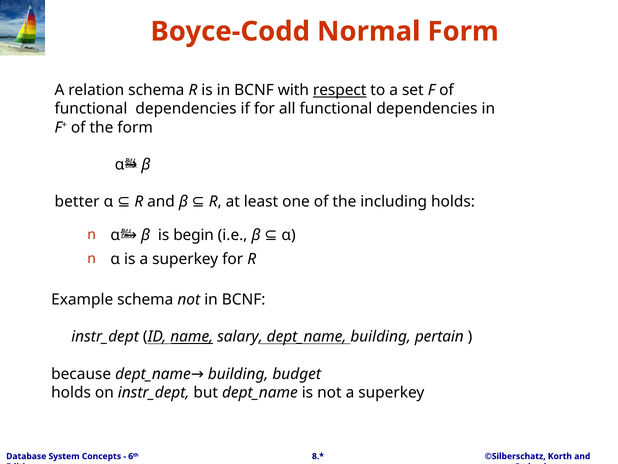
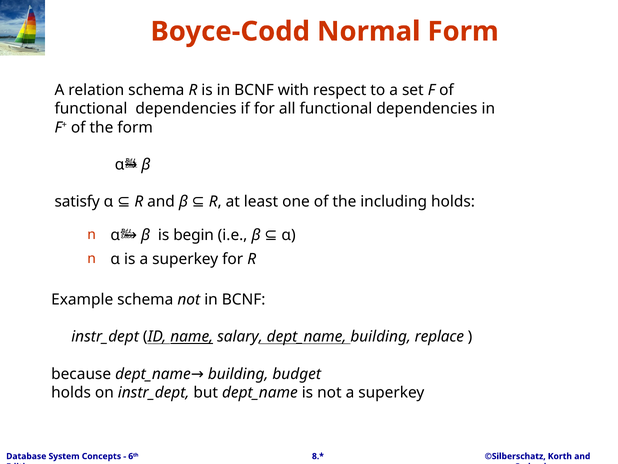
respect underline: present -> none (340, 90)
better: better -> satisfy (77, 201)
pertain: pertain -> replace (439, 336)
